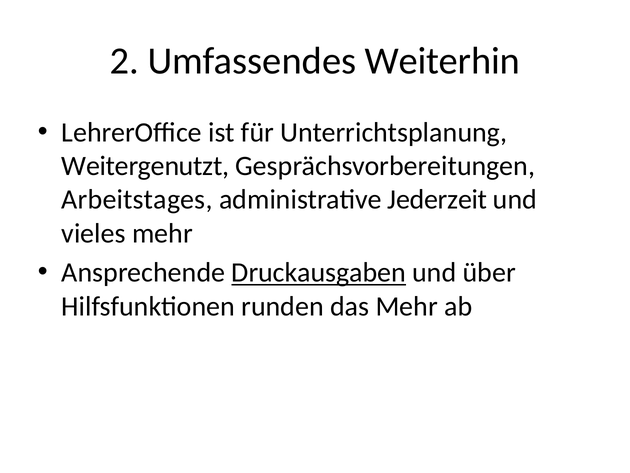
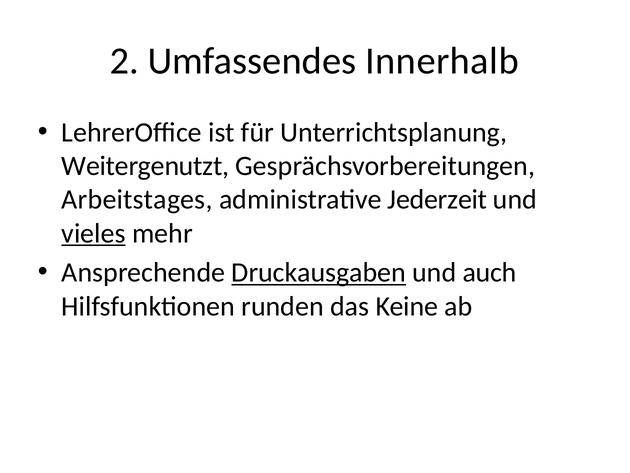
Weiterhin: Weiterhin -> Innerhalb (442, 61)
vieles underline: none -> present (94, 233)
über: über -> auch (489, 272)
das Mehr: Mehr -> Keine (407, 306)
